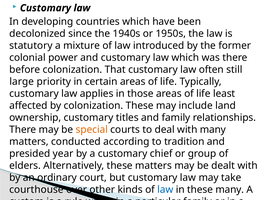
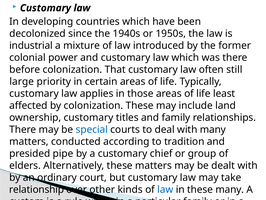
statutory: statutory -> industrial (31, 45)
special colour: orange -> blue (92, 129)
year: year -> pipe (63, 153)
courthouse: courthouse -> relationship (37, 189)
